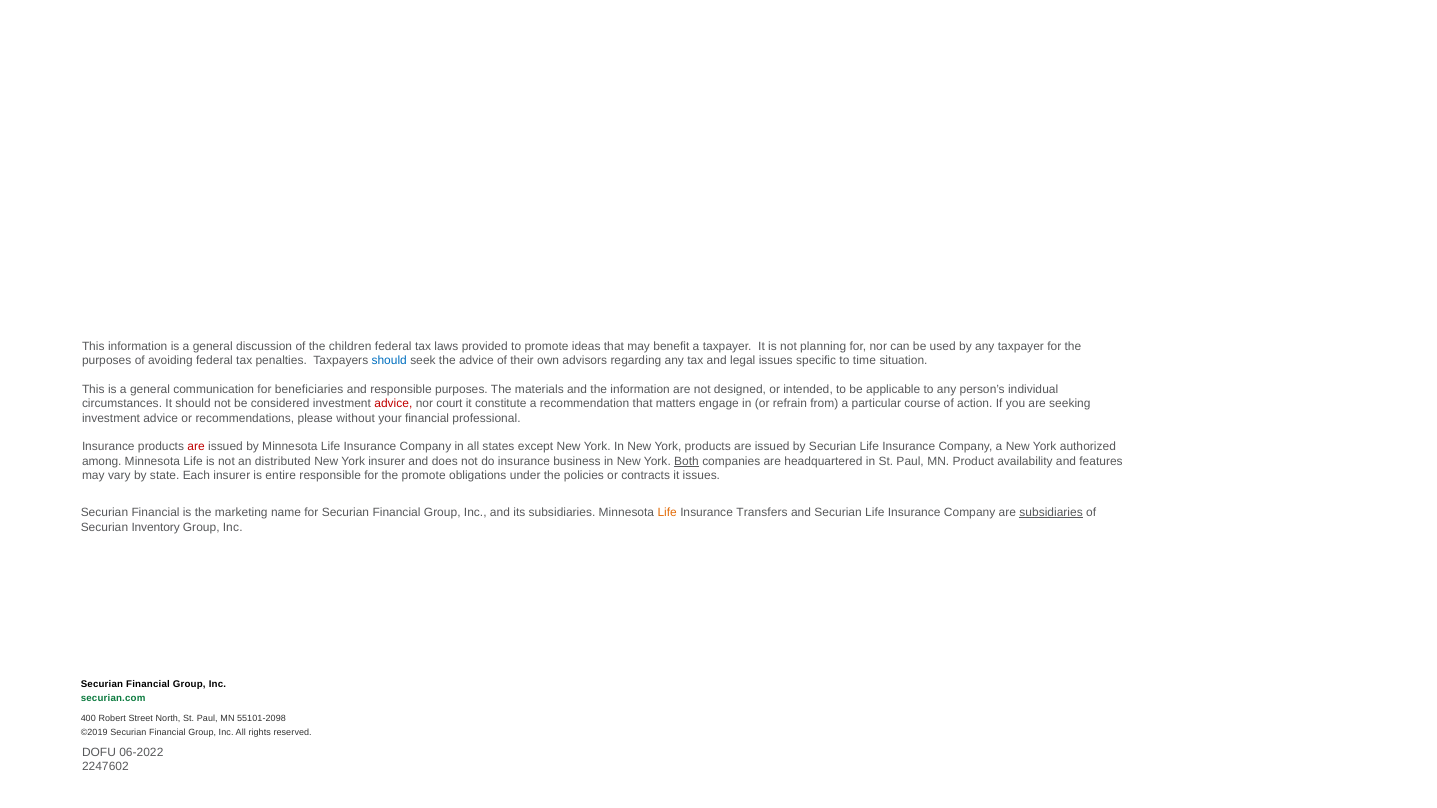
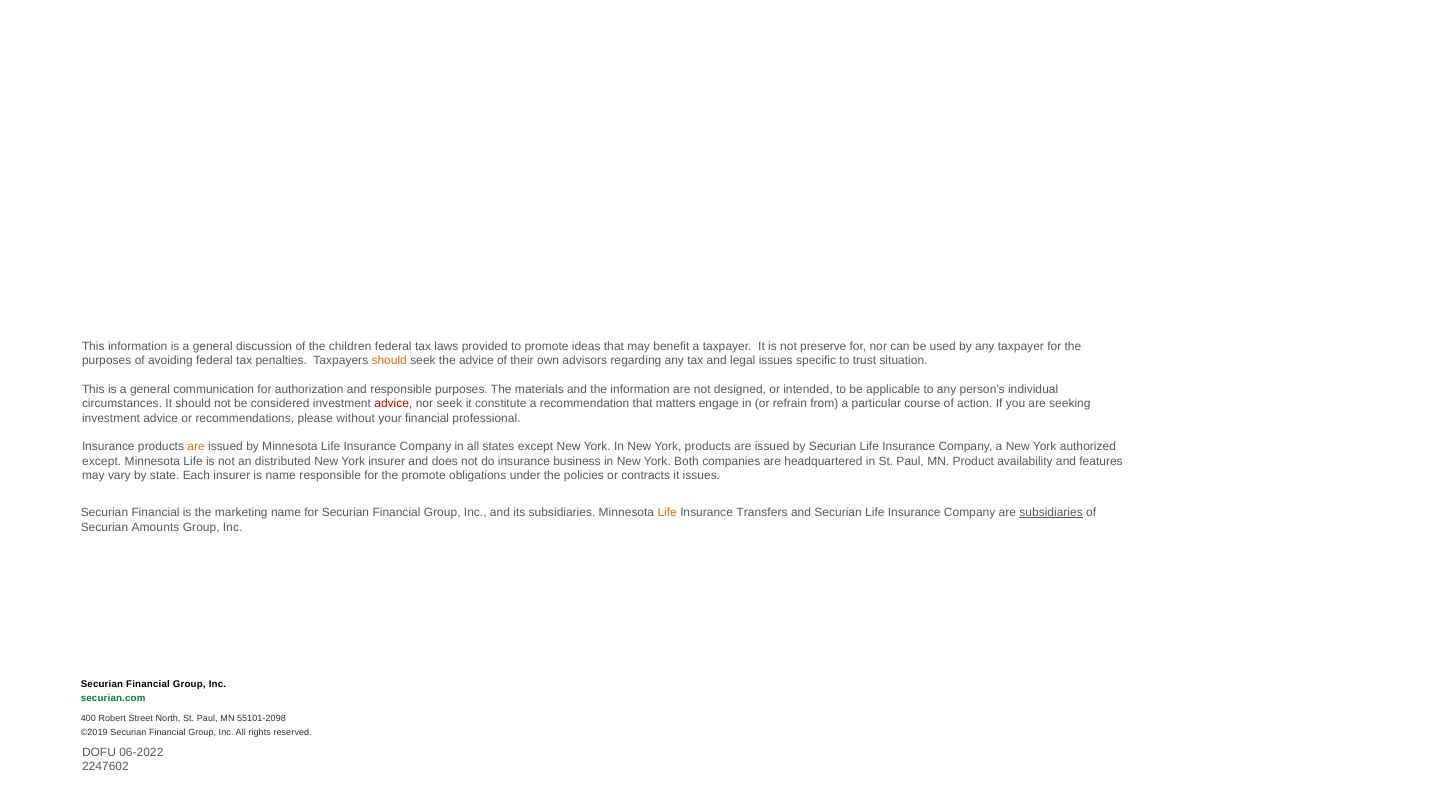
planning: planning -> preserve (823, 347)
should colour: blue -> orange (389, 361)
time: time -> trust (864, 361)
beneficiaries: beneficiaries -> authorization (309, 390)
nor court: court -> seek (449, 404)
are colour: red -> orange (196, 447)
among: among -> except (102, 462)
Both underline: present -> none (687, 462)
is entire: entire -> name (281, 476)
Inventory: Inventory -> Amounts (155, 528)
